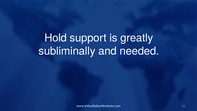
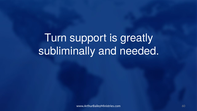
Hold: Hold -> Turn (56, 38)
